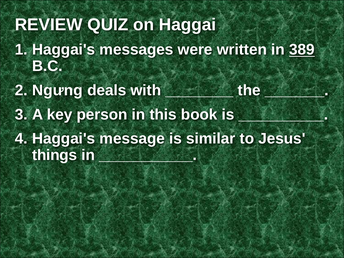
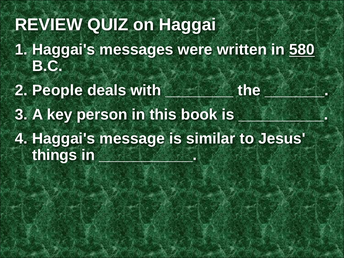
389: 389 -> 580 (302, 50)
Ngưng: Ngưng -> People (57, 90)
